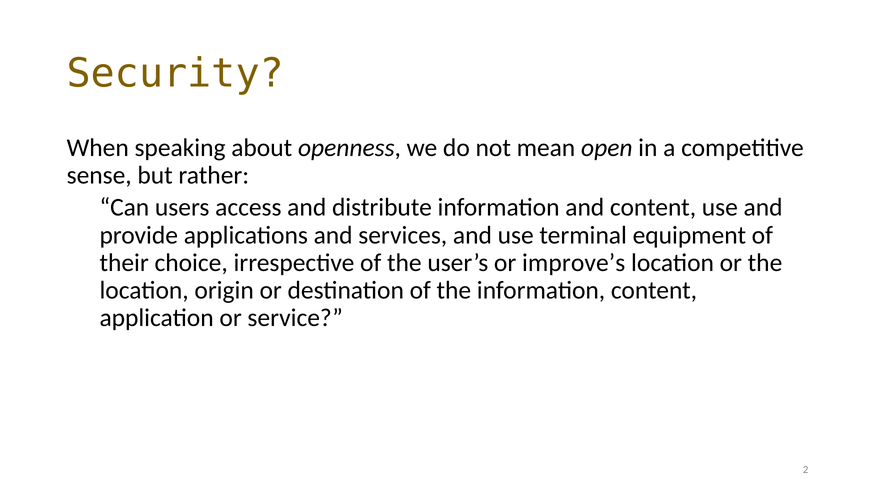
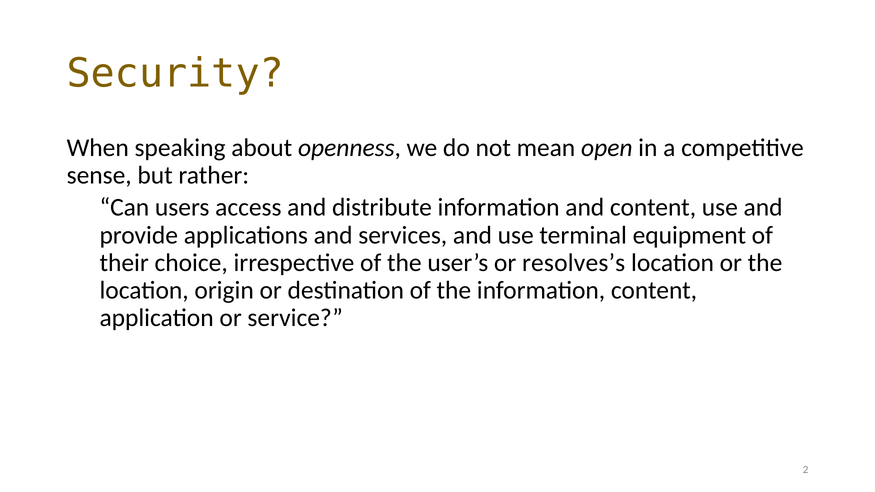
improve’s: improve’s -> resolves’s (574, 263)
